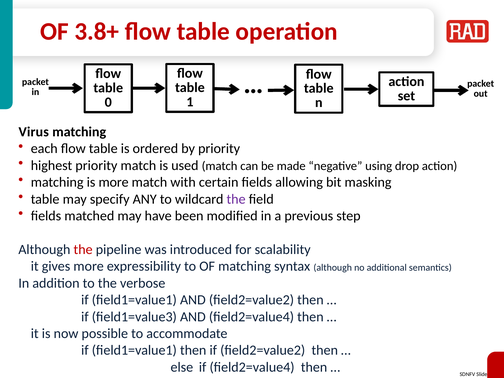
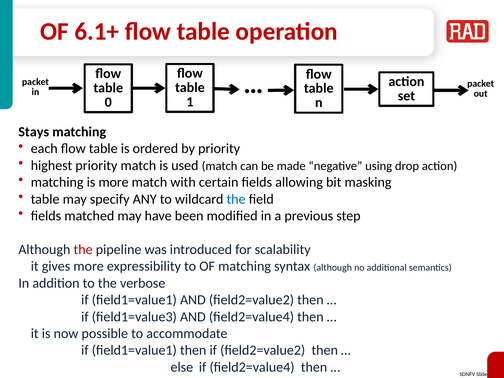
3.8+: 3.8+ -> 6.1+ (97, 32)
Virus: Virus -> Stays (34, 132)
the colour: purple -> blue (236, 199)
